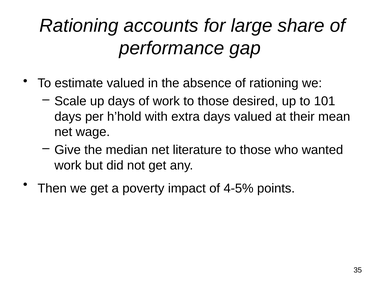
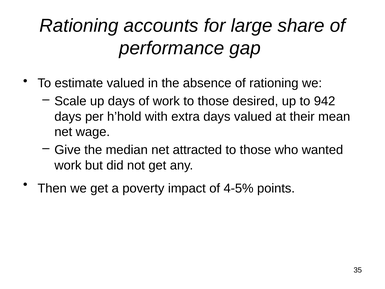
101: 101 -> 942 (325, 101)
literature: literature -> attracted (197, 150)
